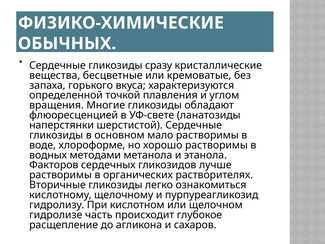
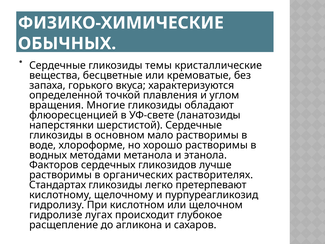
сразу: сразу -> темы (158, 65)
Вторичные: Вторичные -> Стандартах (58, 185)
ознакомиться: ознакомиться -> претерпевают (211, 185)
часть: часть -> лугах (99, 215)
